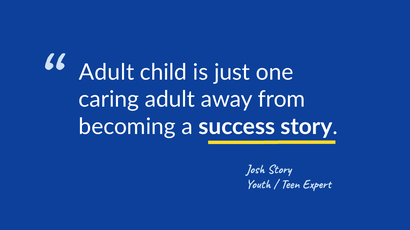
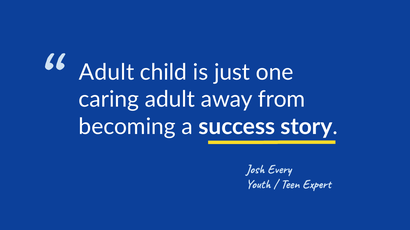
Josh Story: Story -> Every (279, 170)
